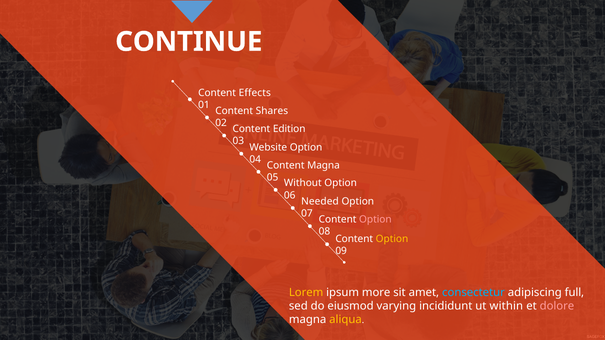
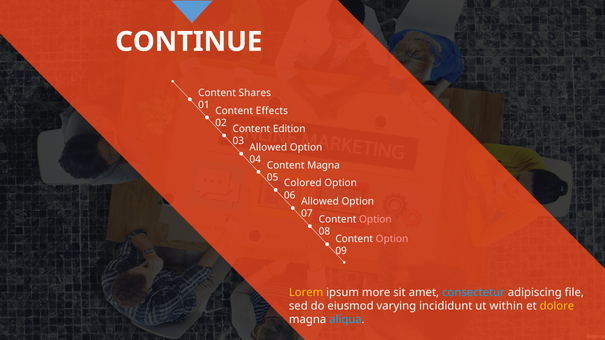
Effects: Effects -> Shares (255, 93)
Shares: Shares -> Effects (272, 111)
Website: Website -> Allowed (268, 148)
Without: Without -> Colored (303, 183)
Needed: Needed -> Allowed (320, 202)
Option colour: yellow -> pink (392, 239)
full: full -> file (574, 293)
dolore colour: pink -> yellow (557, 306)
aliqua colour: yellow -> light blue (345, 320)
